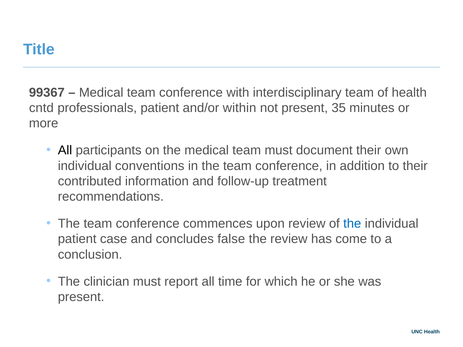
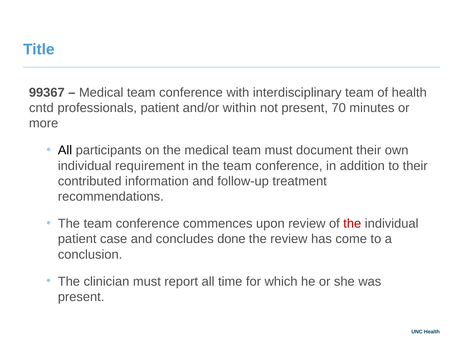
35: 35 -> 70 (339, 108)
conventions: conventions -> requirement (150, 166)
the colour: blue -> red (352, 224)
false: false -> done (231, 239)
